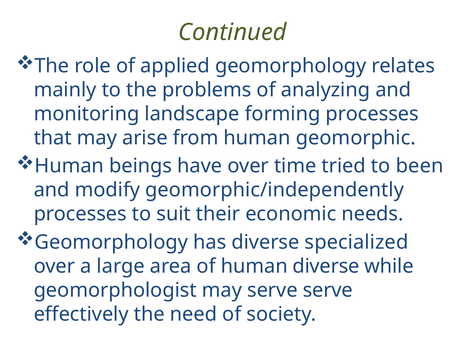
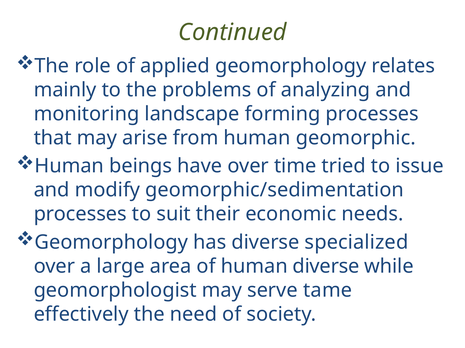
been: been -> issue (420, 166)
geomorphic/independently: geomorphic/independently -> geomorphic/sedimentation (275, 190)
serve serve: serve -> tame (328, 291)
